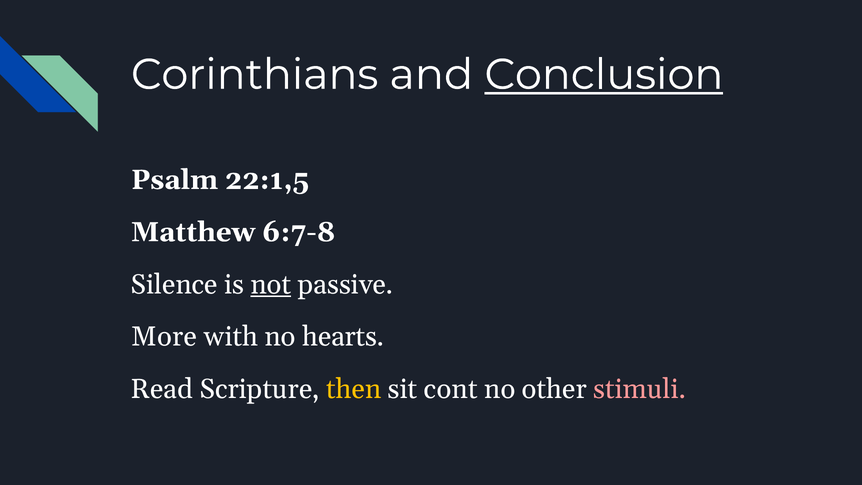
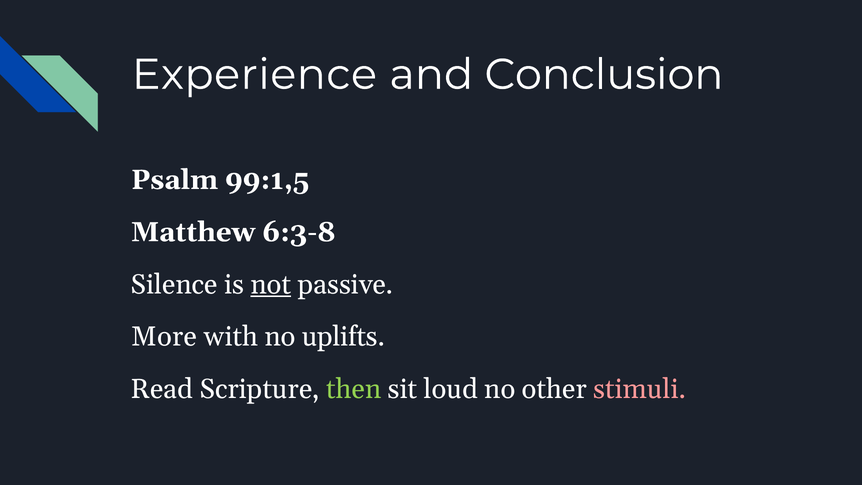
Corinthians: Corinthians -> Experience (254, 75)
Conclusion underline: present -> none (604, 75)
22:1,5: 22:1,5 -> 99:1,5 (267, 180)
6:7-8: 6:7-8 -> 6:3-8 (299, 232)
hearts: hearts -> uplifts (343, 337)
then colour: yellow -> light green (354, 389)
cont: cont -> loud (451, 389)
